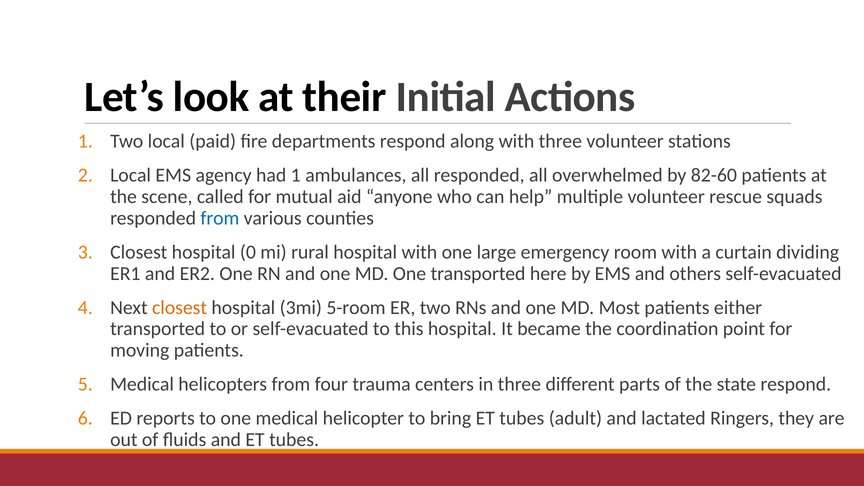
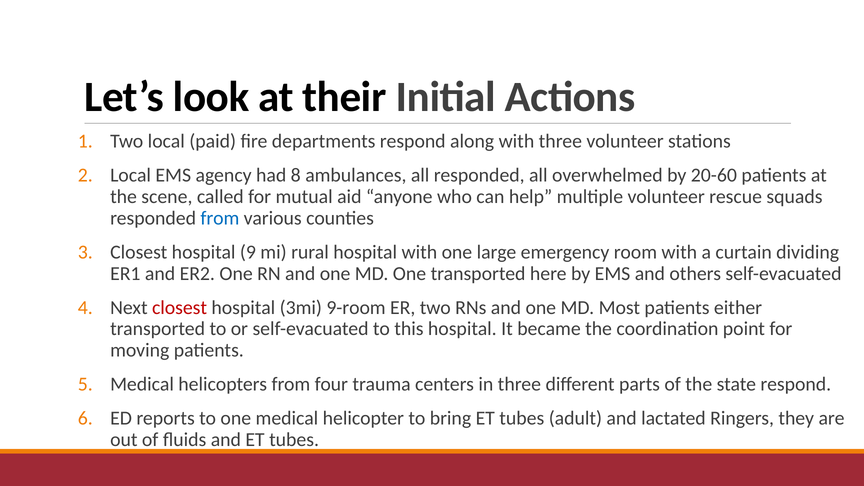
had 1: 1 -> 8 (296, 175)
82-60: 82-60 -> 20-60 (714, 175)
0: 0 -> 9 (248, 252)
closest colour: orange -> red (180, 308)
5-room: 5-room -> 9-room (356, 308)
